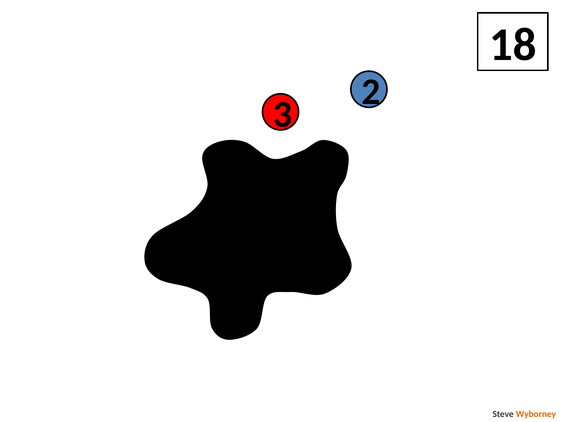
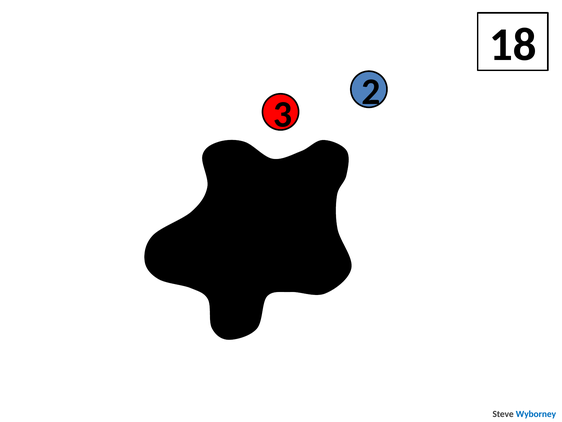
Wyborney colour: orange -> blue (536, 413)
